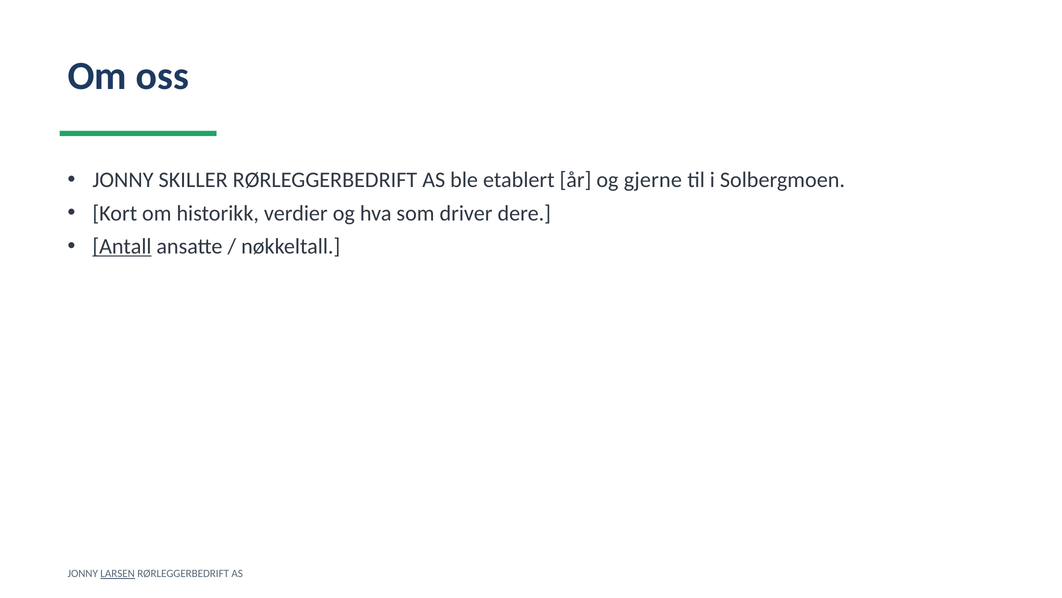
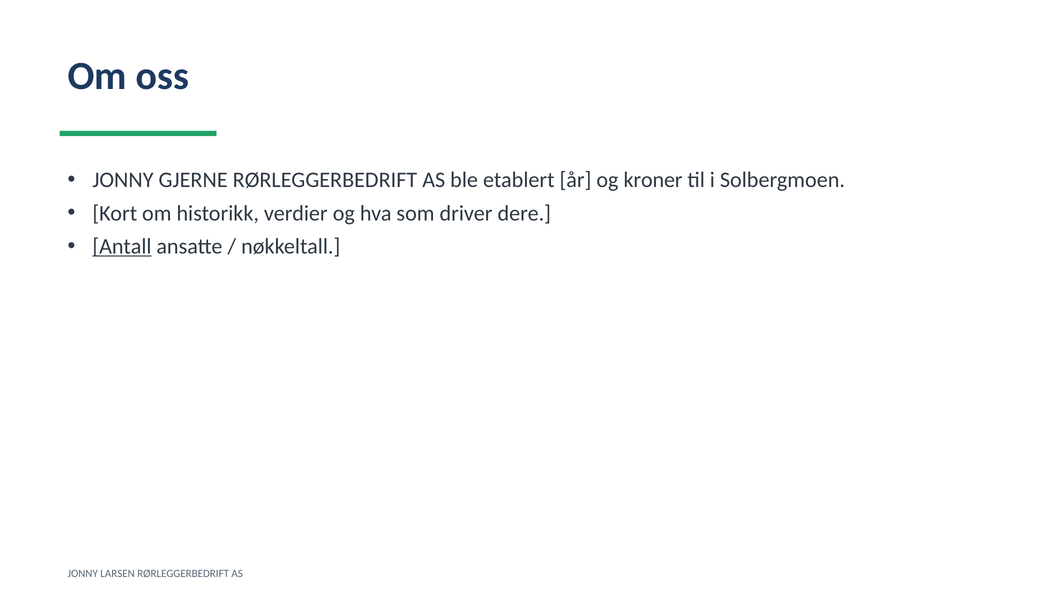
SKILLER: SKILLER -> GJERNE (193, 180)
gjerne: gjerne -> kroner (653, 180)
LARSEN underline: present -> none (118, 573)
